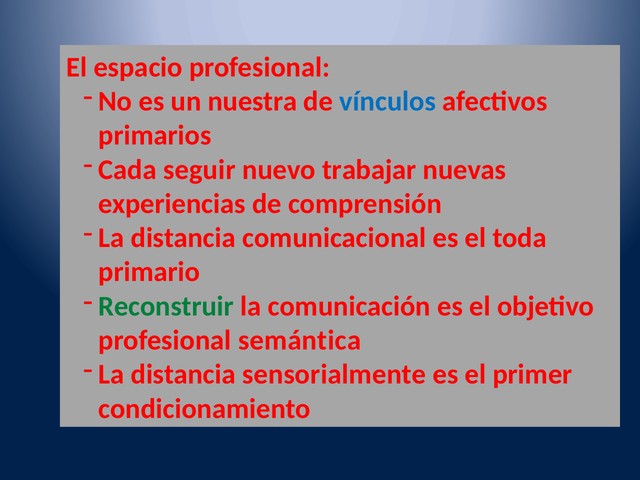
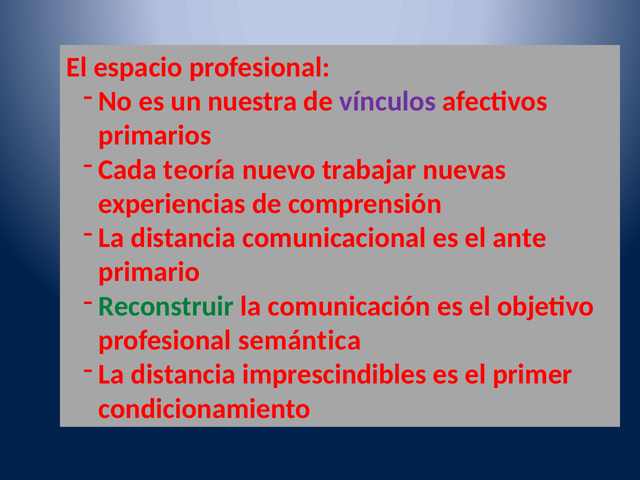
vínculos colour: blue -> purple (388, 101)
seguir: seguir -> teoría (199, 170)
toda: toda -> ante (519, 238)
sensorialmente: sensorialmente -> imprescindibles (334, 374)
